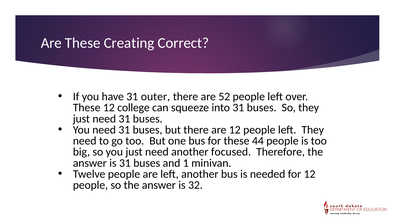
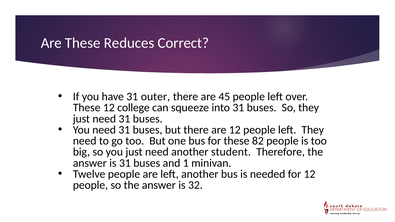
Creating: Creating -> Reduces (129, 43)
52: 52 -> 45 (224, 97)
44: 44 -> 82 (258, 141)
focused: focused -> student (231, 152)
